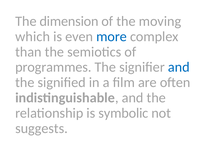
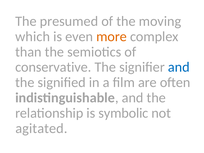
dimension: dimension -> presumed (69, 21)
more colour: blue -> orange (112, 37)
programmes: programmes -> conservative (53, 67)
suggests: suggests -> agitated (41, 128)
